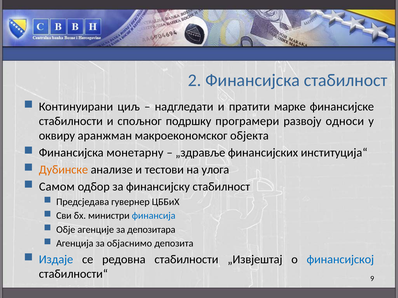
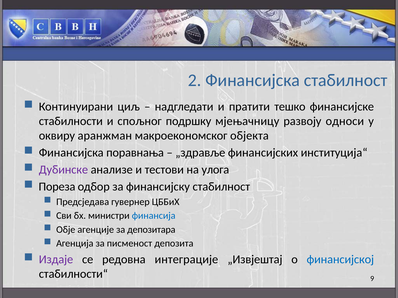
марке: марке -> тешко (290, 107)
програмери: програмери -> мјењачницу (247, 121)
монетарну: монетарну -> поравнања (135, 153)
Дубинске colour: orange -> purple (63, 170)
Самом: Самом -> Пореза (57, 187)
објаснимо: објаснимо -> писменост (129, 244)
Издаје colour: blue -> purple (56, 260)
редовна стабилности: стабилности -> интеграције (186, 260)
